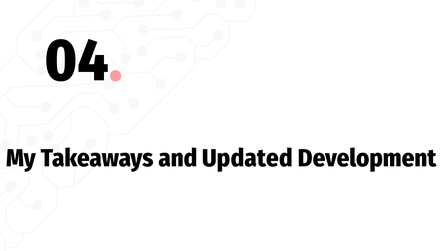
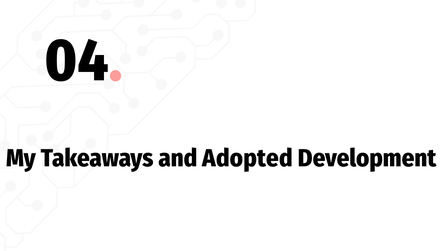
Updated: Updated -> Adopted (247, 159)
